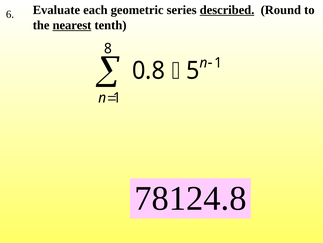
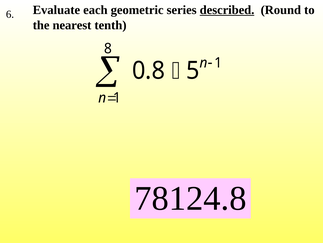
nearest underline: present -> none (72, 25)
